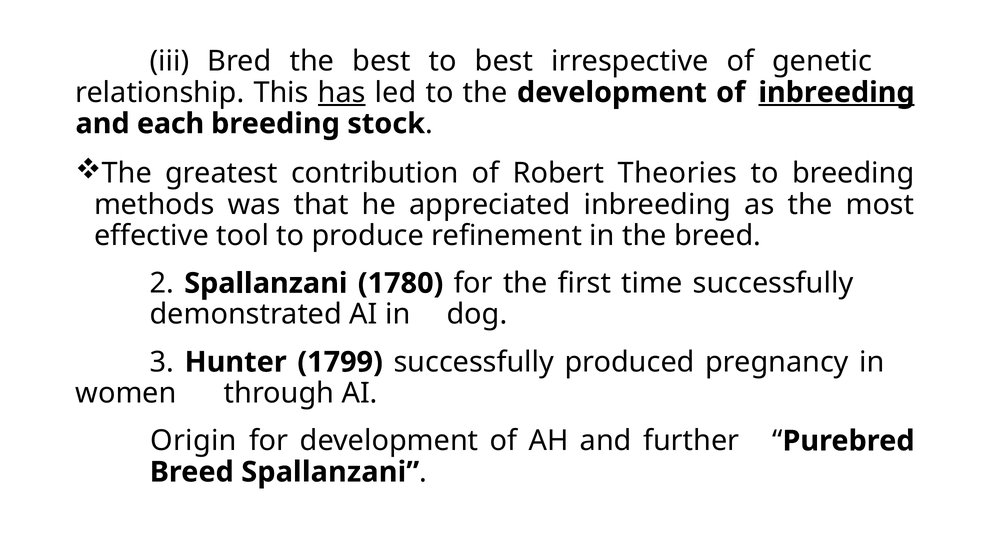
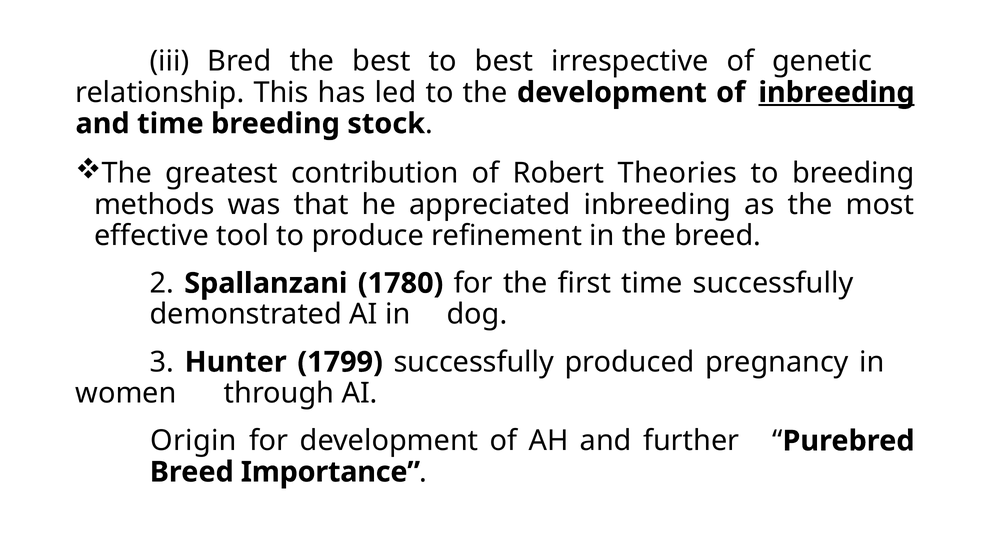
has underline: present -> none (342, 92)
and each: each -> time (170, 124)
Breed Spallanzani: Spallanzani -> Importance (330, 472)
